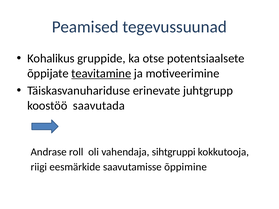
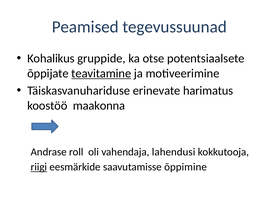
juhtgrupp: juhtgrupp -> harimatus (208, 91)
saavutada: saavutada -> maakonna (99, 106)
sihtgruppi: sihtgruppi -> lahendusi (174, 152)
riigi underline: none -> present (39, 167)
